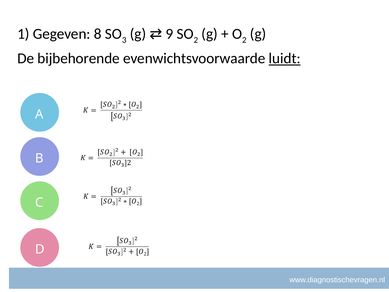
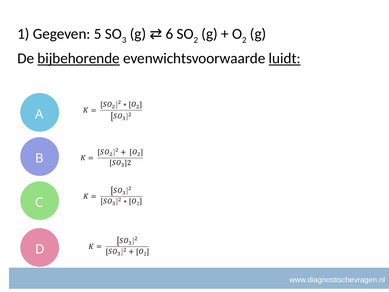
8: 8 -> 5 (98, 34)
9: 9 -> 6 (169, 34)
bijbehorende underline: none -> present (79, 58)
